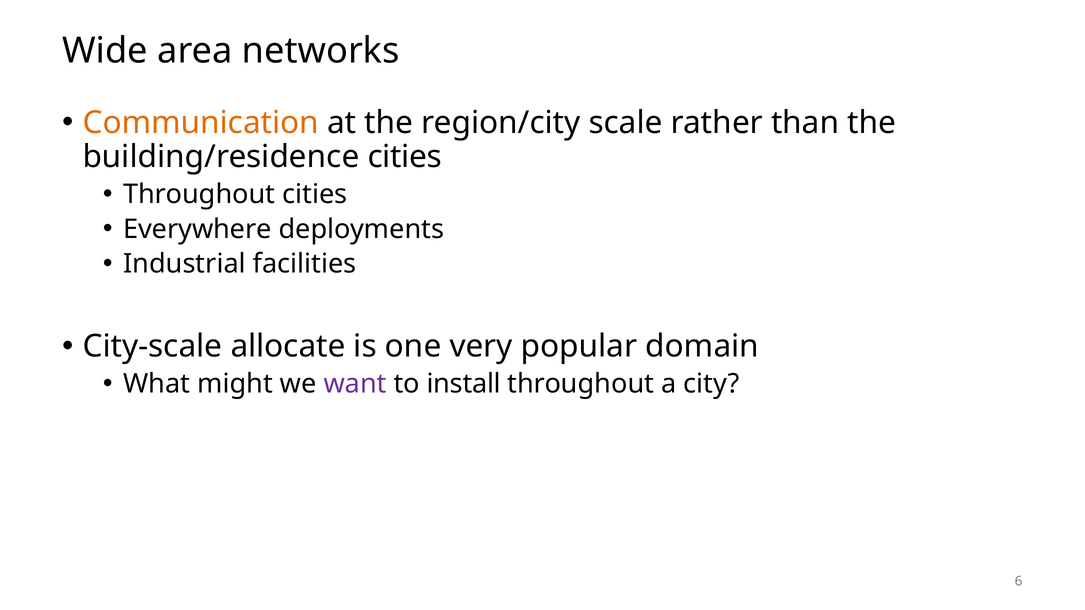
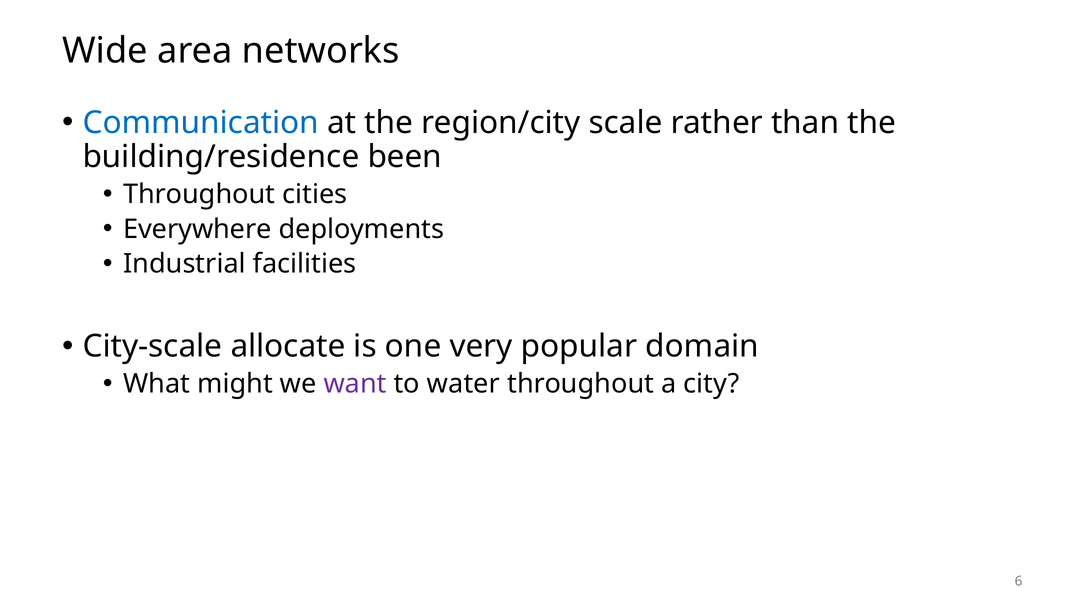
Communication colour: orange -> blue (201, 123)
building/residence cities: cities -> been (405, 157)
install: install -> water (463, 384)
